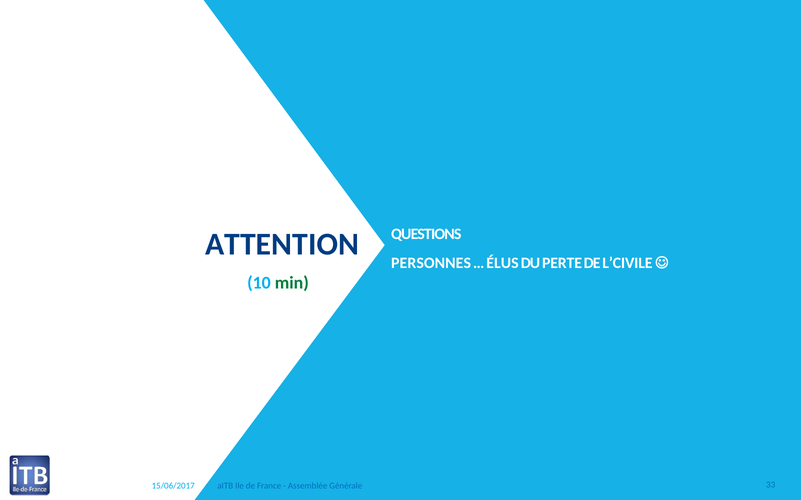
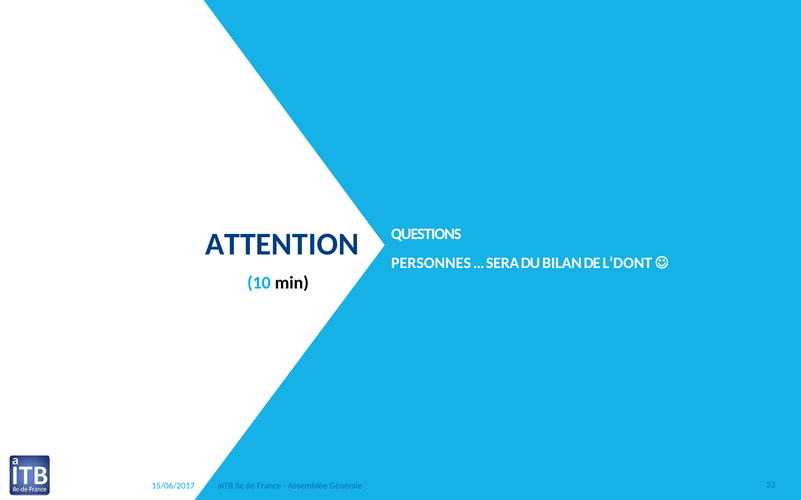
ÉLUS: ÉLUS -> SERA (503, 263)
PERTE: PERTE -> BILAN (562, 263)
L’CIVILE: L’CIVILE -> L’DONT (627, 263)
min colour: green -> black (292, 283)
